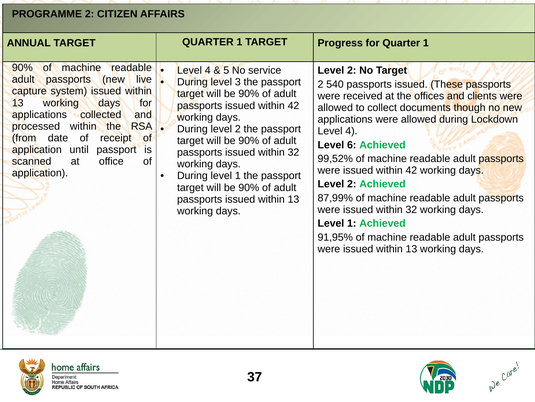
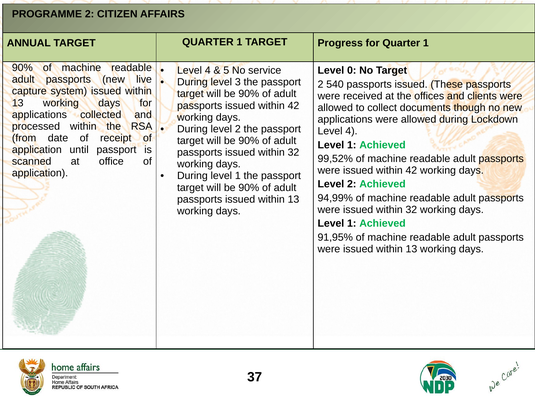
2: 2 -> 0 (352, 70)
6: 6 -> 1 (352, 145)
87,99%: 87,99% -> 94,99% (335, 198)
